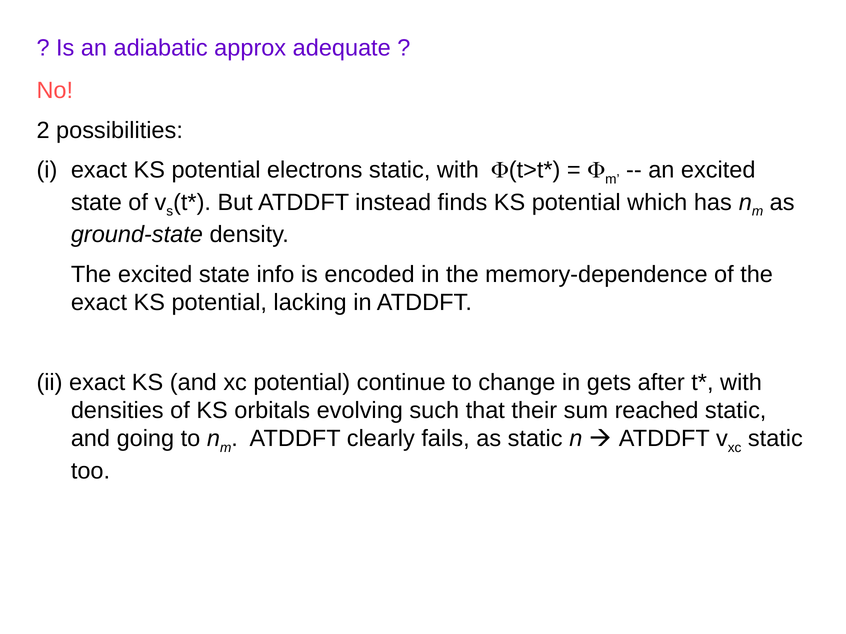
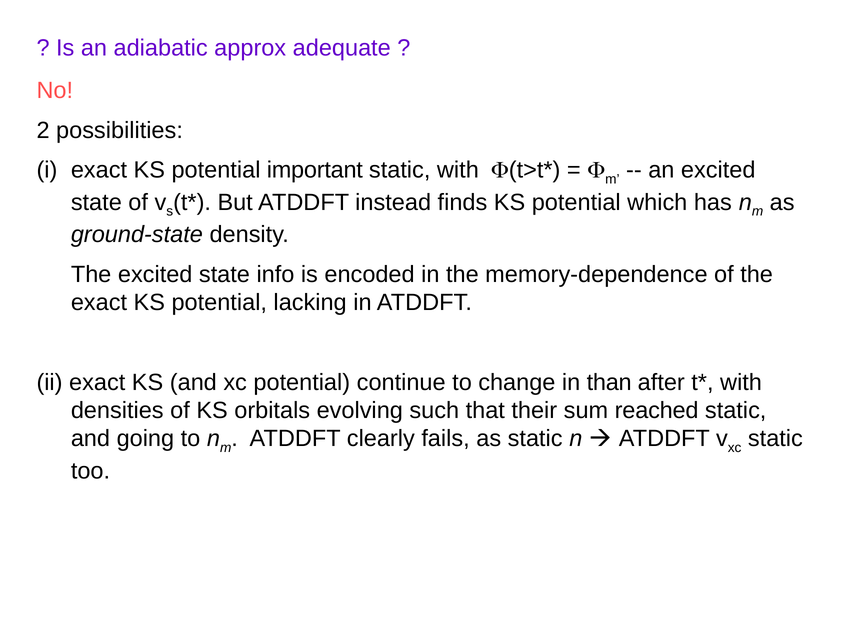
electrons: electrons -> important (315, 170)
gets: gets -> than (609, 383)
